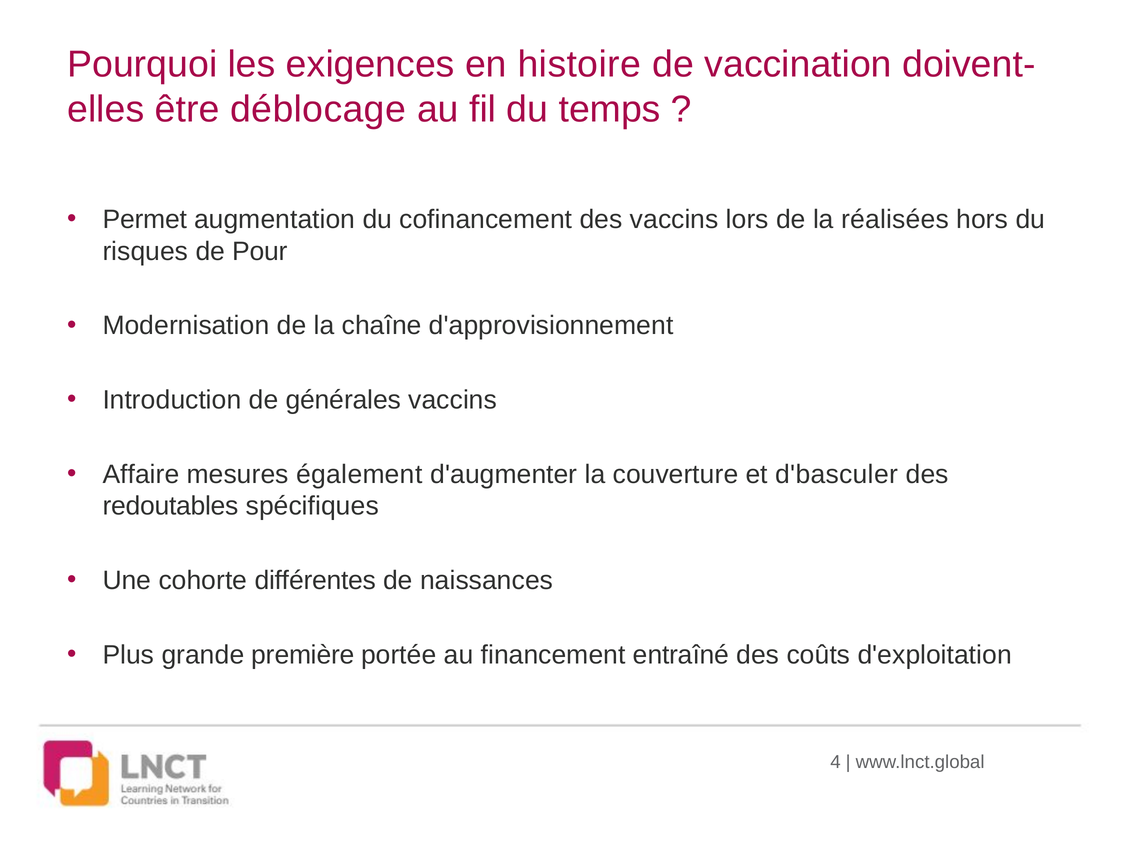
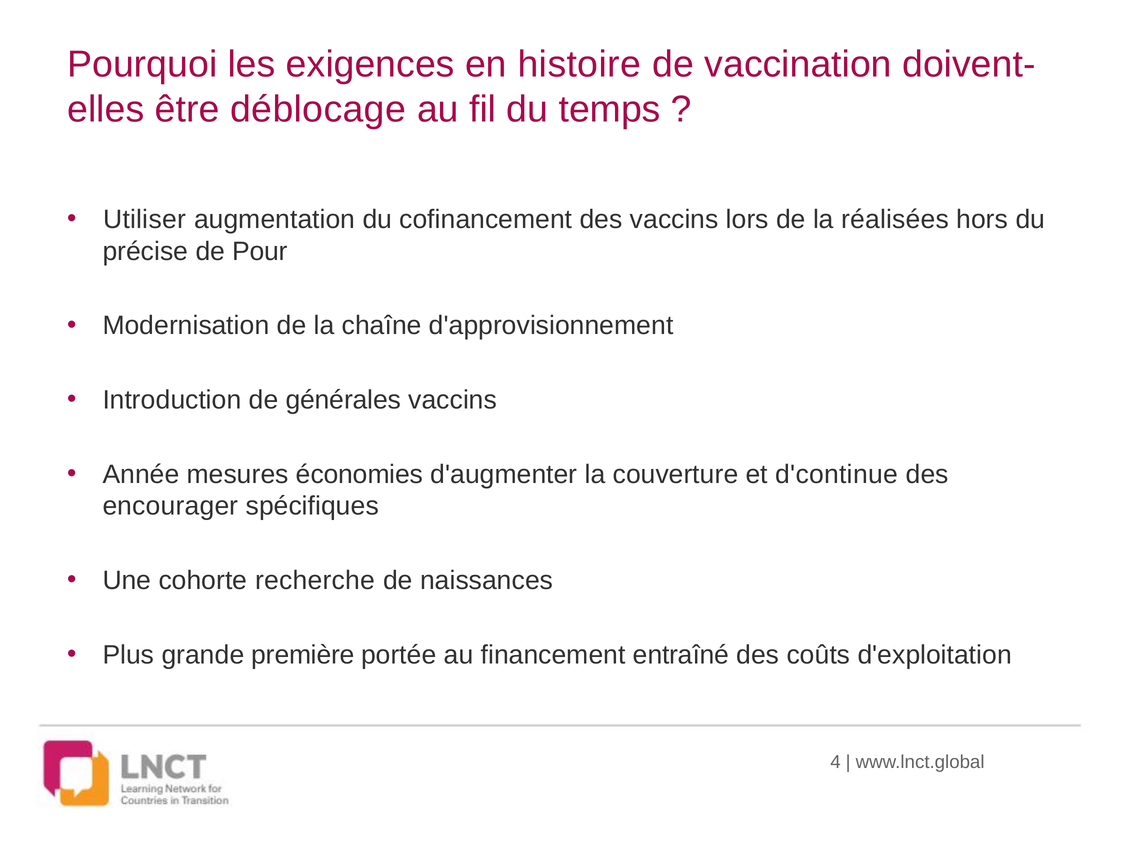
Permet: Permet -> Utiliser (145, 219)
risques: risques -> précise (145, 251)
Affaire: Affaire -> Année (141, 474)
également: également -> économies (360, 474)
d'basculer: d'basculer -> d'continue (837, 474)
redoutables: redoutables -> encourager (170, 506)
différentes: différentes -> recherche (315, 581)
